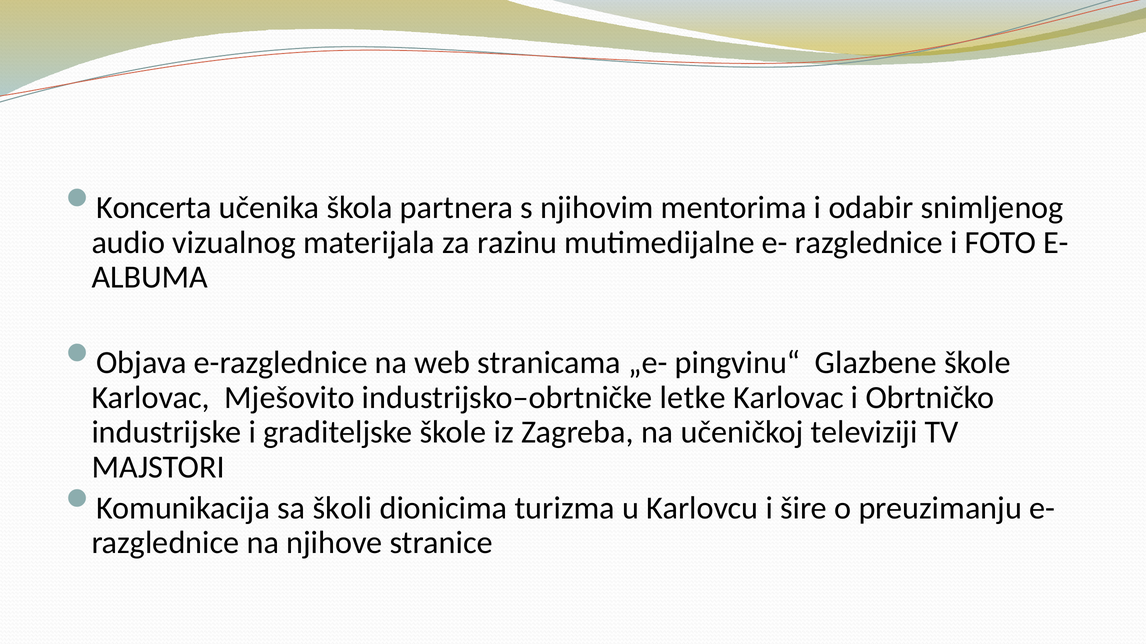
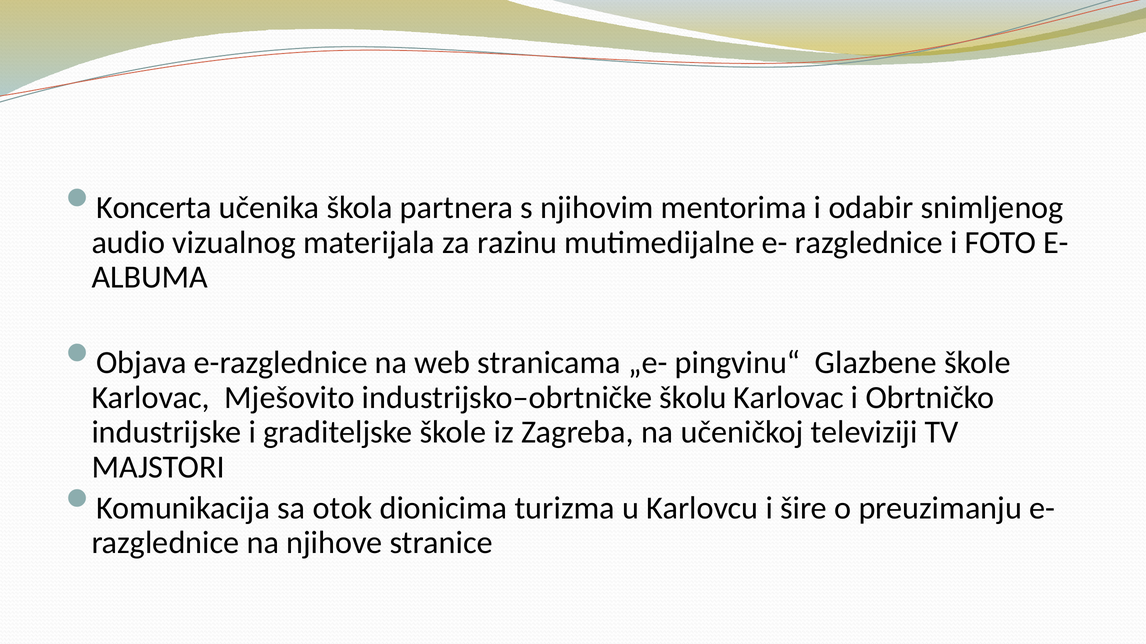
letke: letke -> školu (693, 398)
školi: školi -> otok (342, 509)
